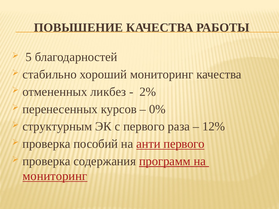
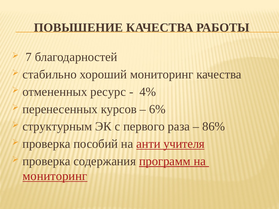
5: 5 -> 7 (29, 57)
ликбез: ликбез -> ресурс (108, 92)
2%: 2% -> 4% (148, 92)
0%: 0% -> 6% (157, 109)
12%: 12% -> 86% (214, 127)
анти первого: первого -> учителя (184, 144)
